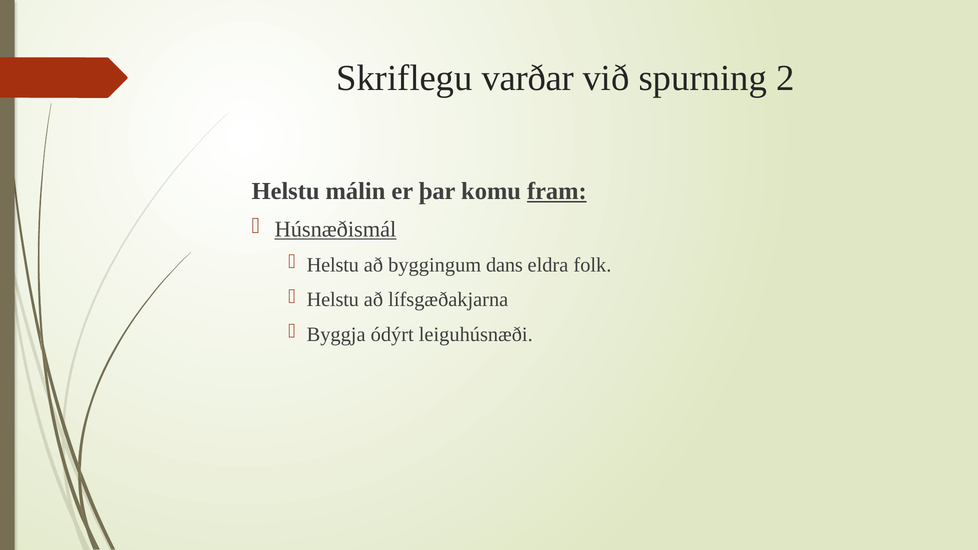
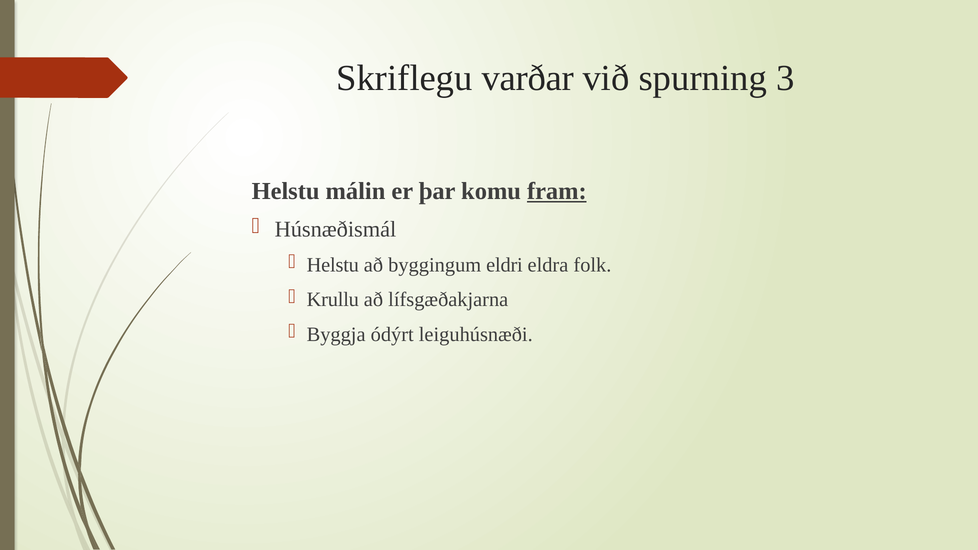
2: 2 -> 3 (785, 78)
Húsnæðismál underline: present -> none (335, 229)
dans: dans -> eldri (504, 265)
Helstu: Helstu -> Krullu (333, 300)
